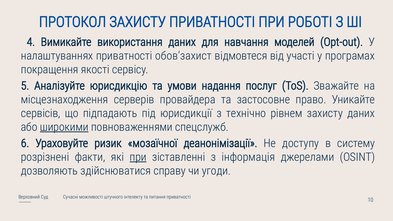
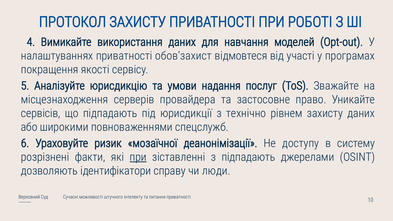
широкими underline: present -> none (64, 127)
з інформація: інформація -> підпадають (248, 157)
здійснюватися: здійснюватися -> ідентифікатори (116, 171)
угоди: угоди -> люди (216, 171)
